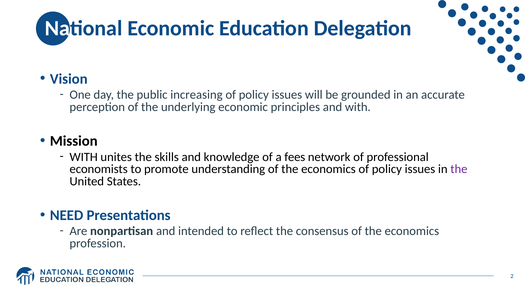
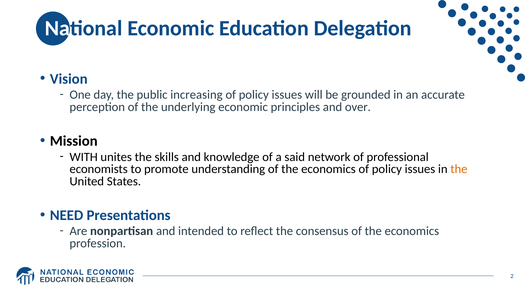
and with: with -> over (358, 107)
fees: fees -> said (295, 157)
the colour: purple -> orange (459, 169)
